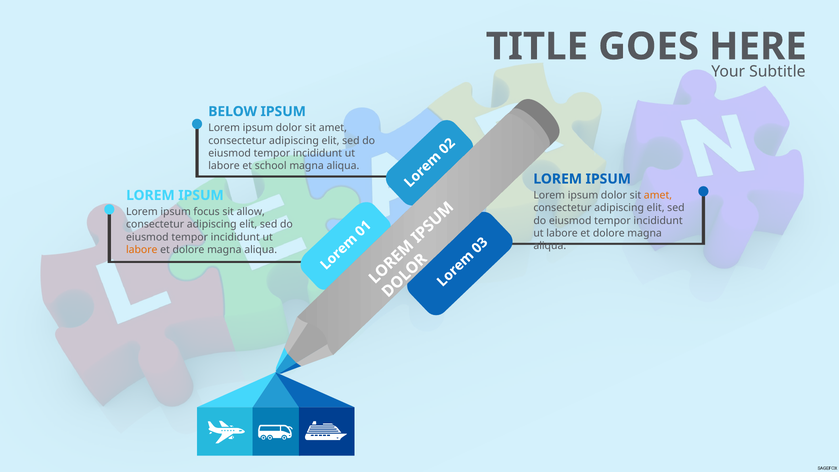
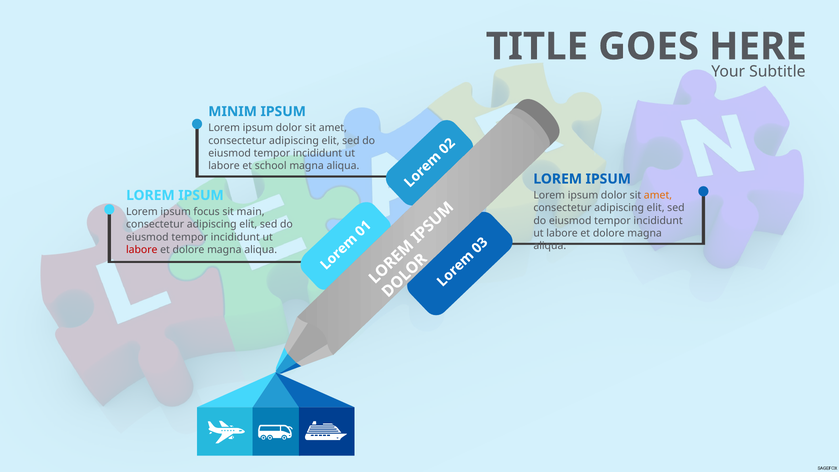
BELOW: BELOW -> MINIM (233, 111)
allow: allow -> main (251, 212)
labore colour: orange -> red (142, 250)
